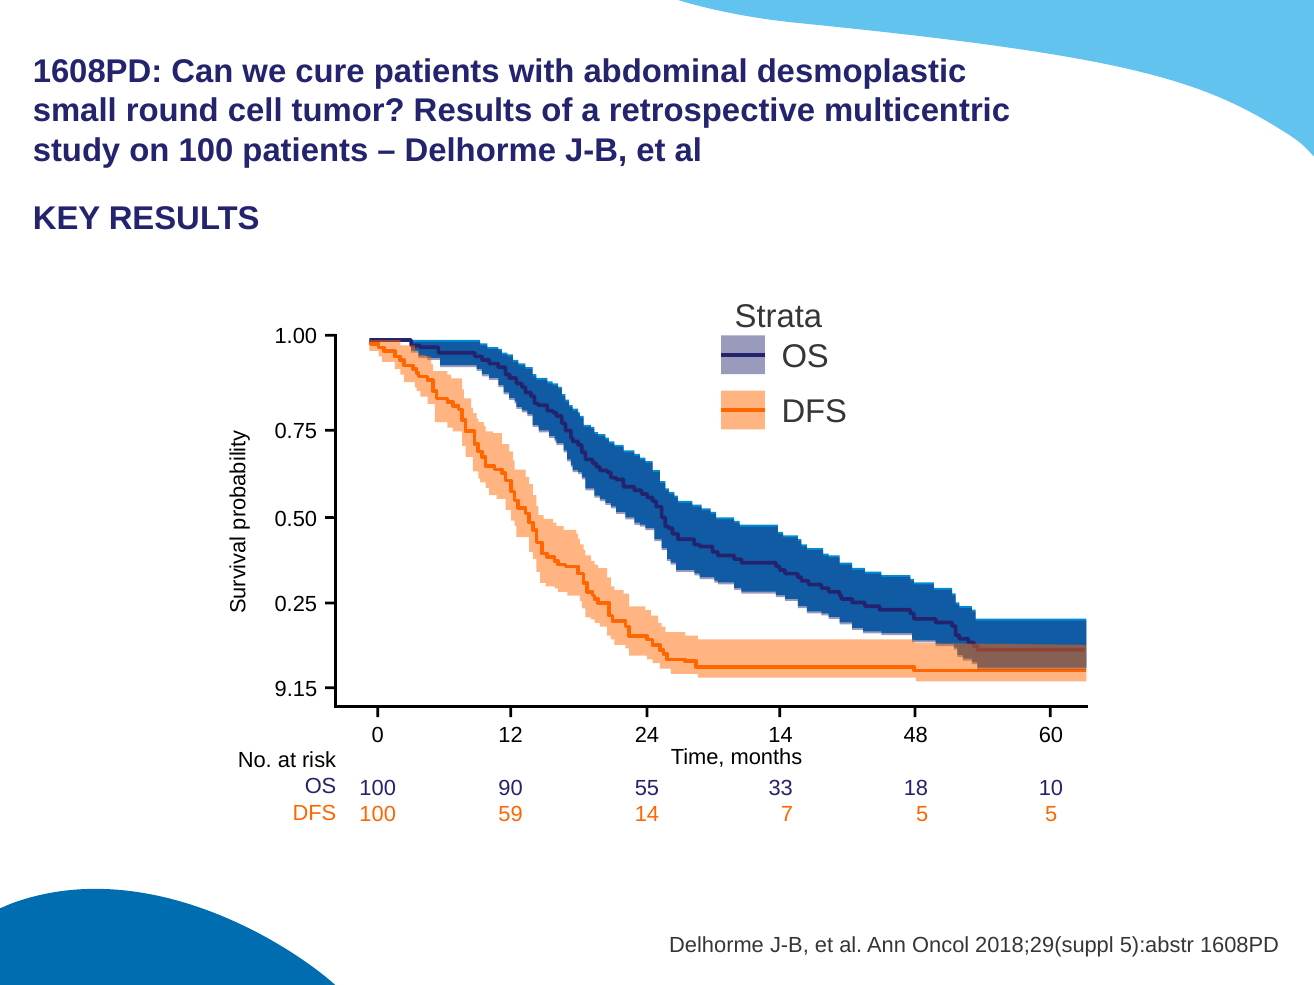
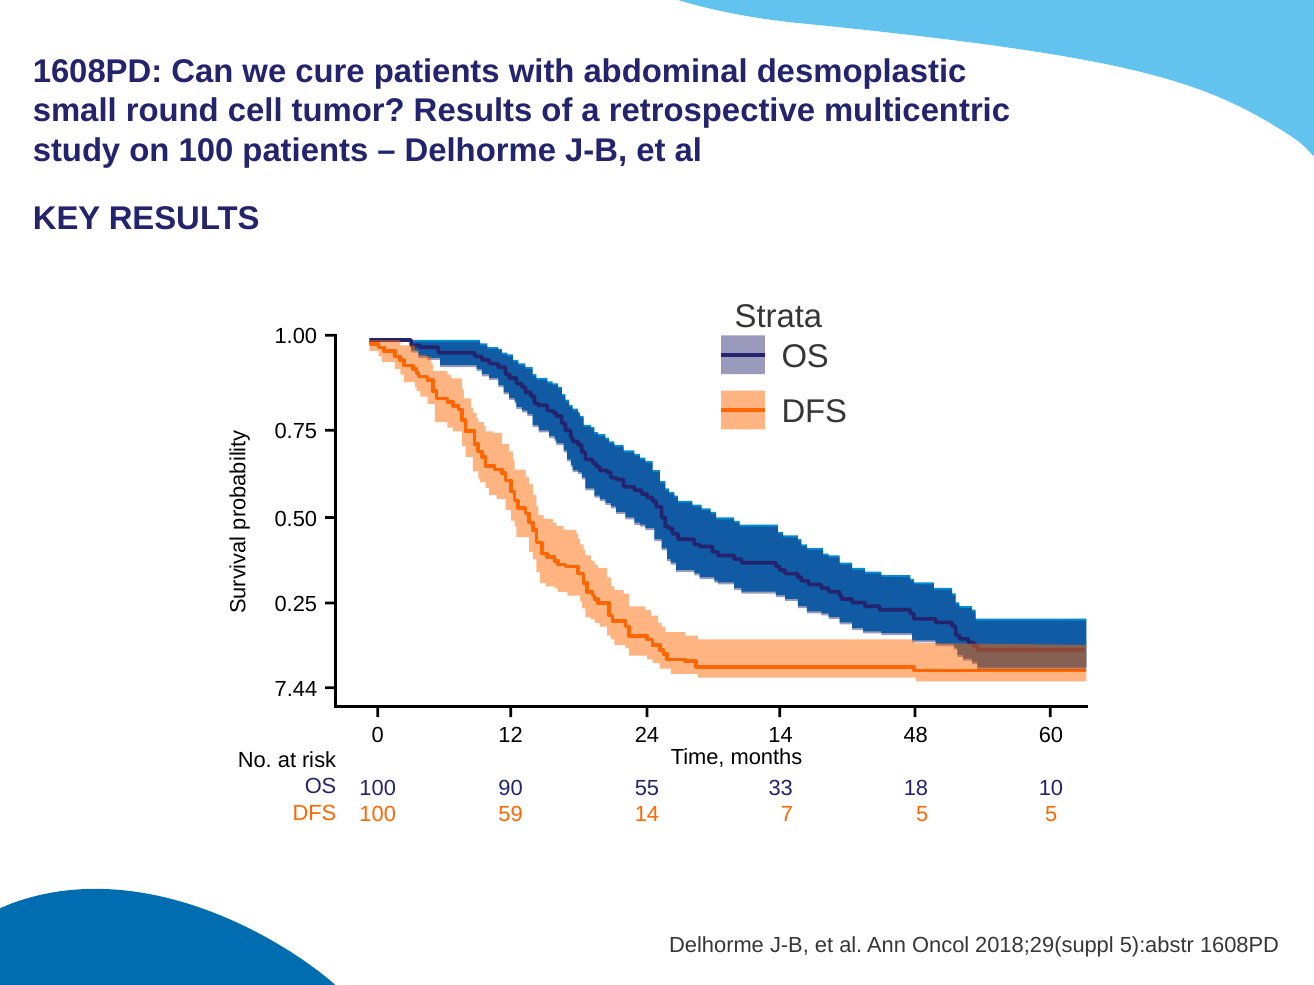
9.15: 9.15 -> 7.44 (296, 689)
